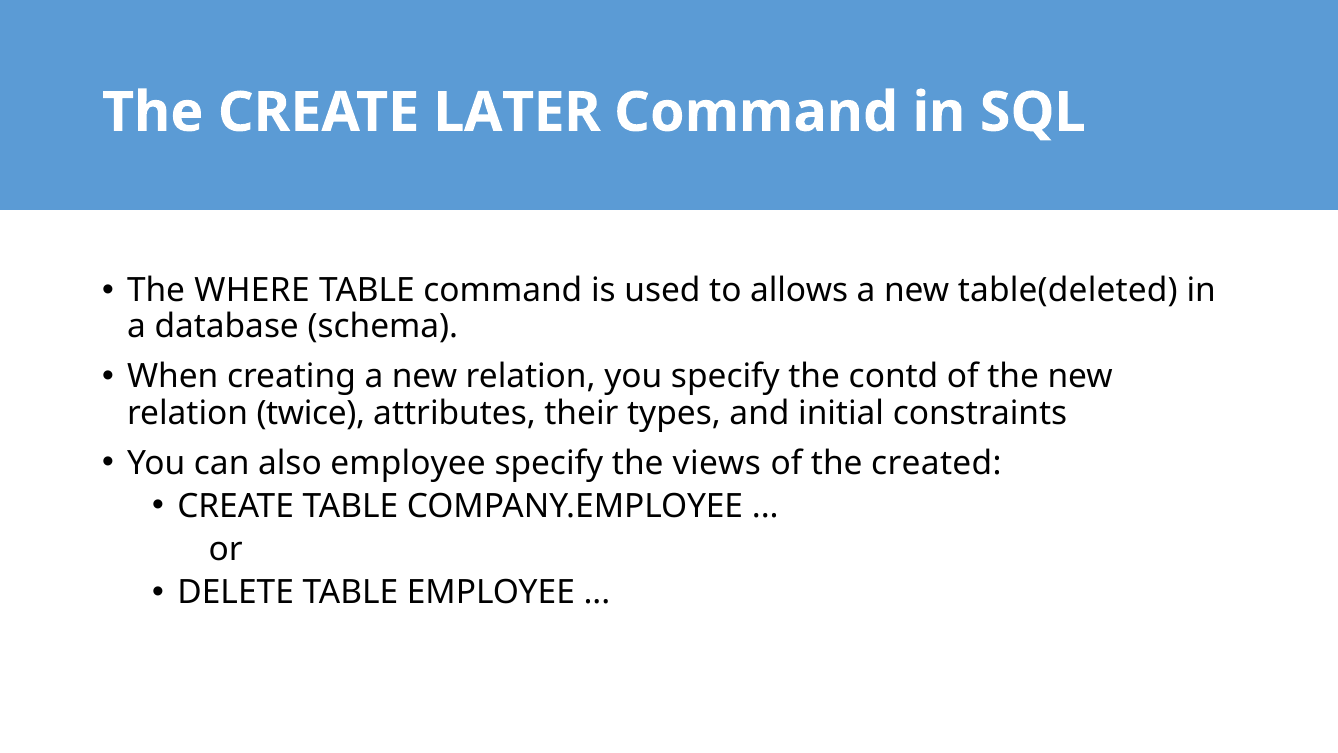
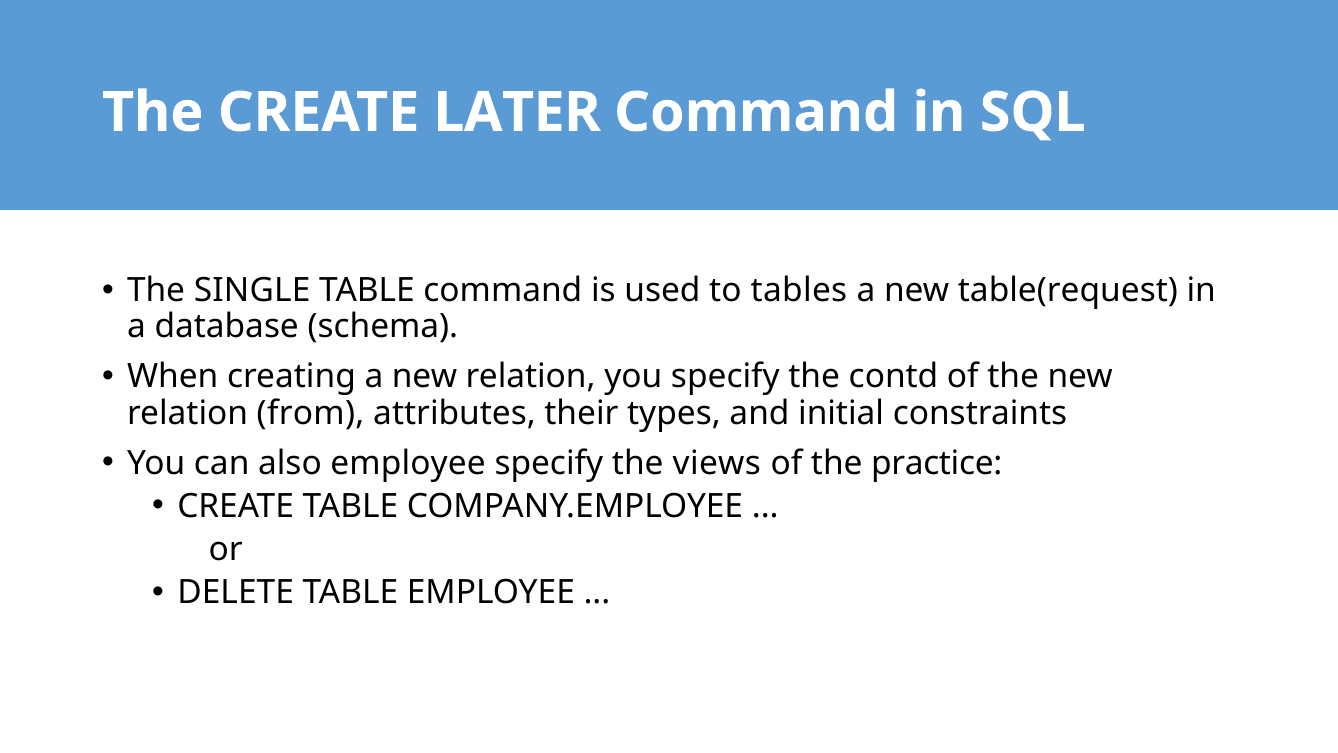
WHERE: WHERE -> SINGLE (252, 290)
allows: allows -> tables (799, 290)
table(deleted: table(deleted -> table(request (1068, 290)
twice: twice -> from (311, 413)
created: created -> practice (937, 463)
